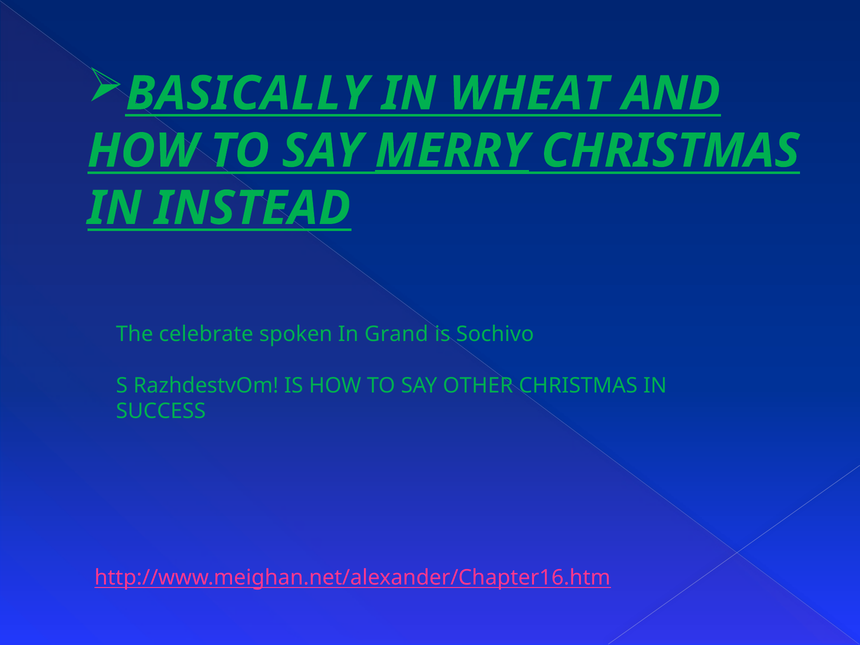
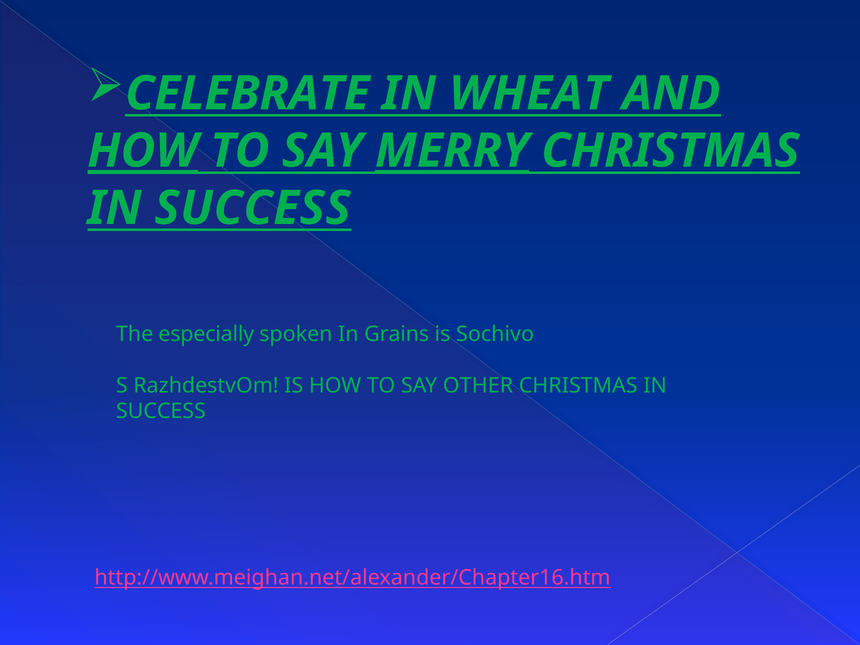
BASICALLY: BASICALLY -> CELEBRATE (247, 94)
HOW underline: none -> present (143, 151)
INSTEAD: INSTEAD -> SUCCESS (253, 208)
celebrate: celebrate -> especially (206, 334)
Grand: Grand -> Grains (397, 334)
